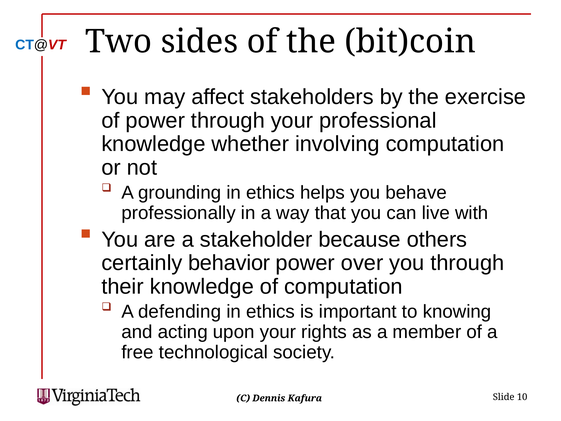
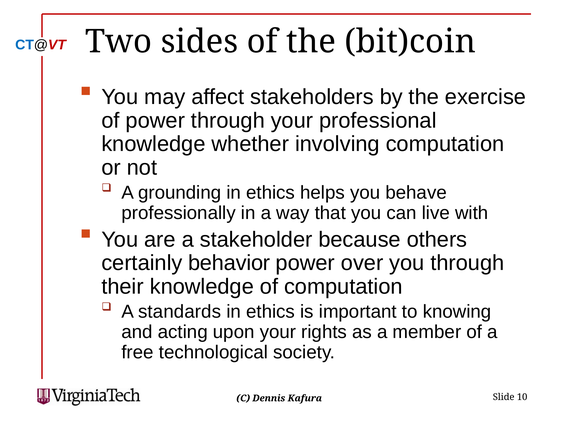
defending: defending -> standards (180, 312)
